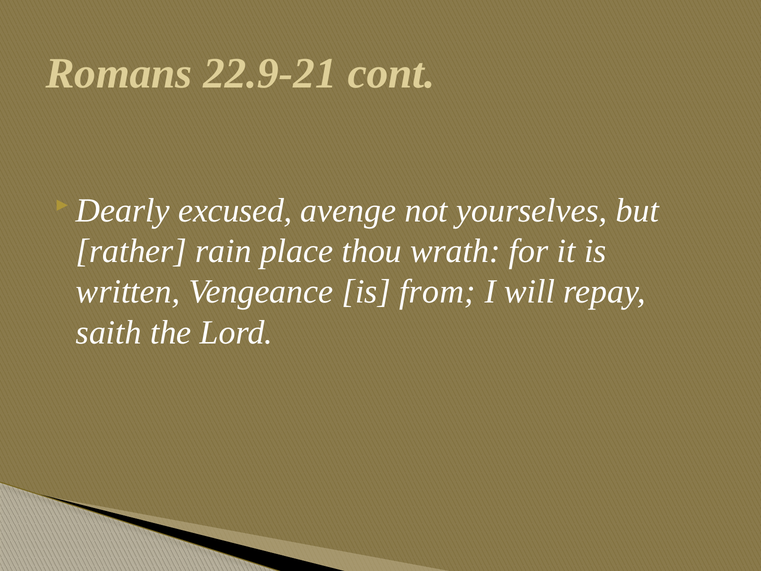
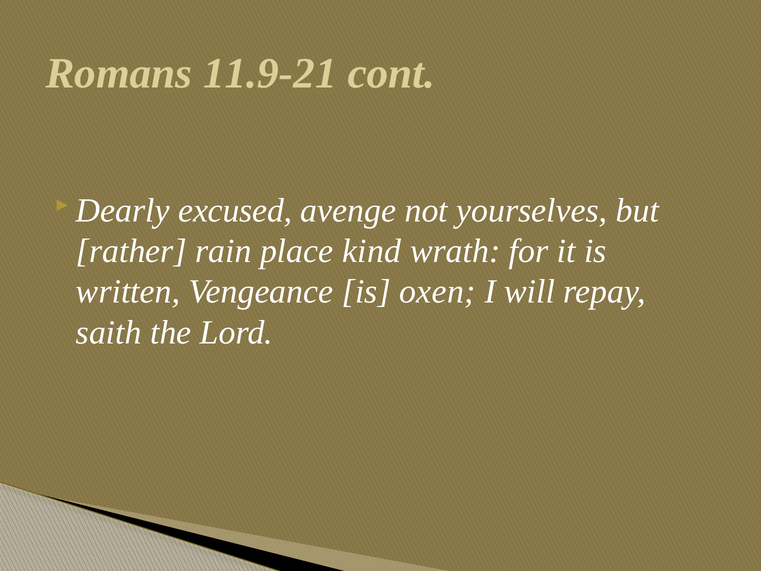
22.9-21: 22.9-21 -> 11.9-21 (270, 73)
thou: thou -> kind (372, 251)
from: from -> oxen (437, 292)
